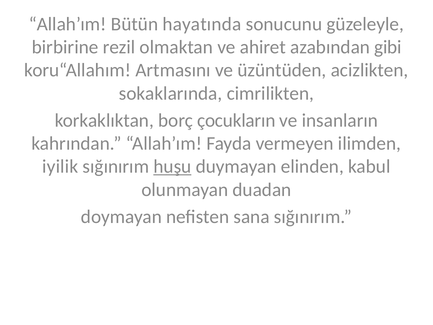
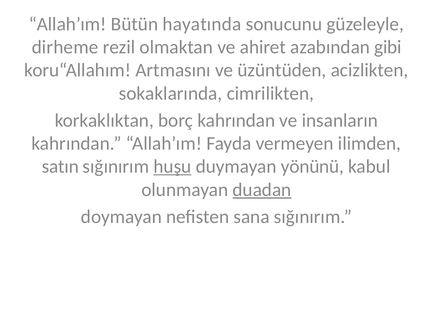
birbirine: birbirine -> dirheme (65, 47)
borç çocukların: çocukların -> kahrından (236, 120)
iyilik: iyilik -> satın (60, 166)
elinden: elinden -> yönünü (312, 166)
duadan underline: none -> present (262, 190)
